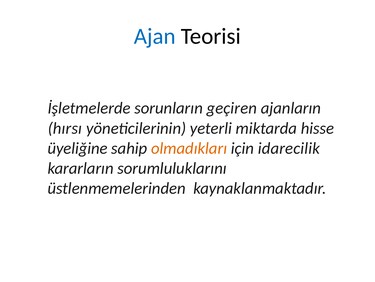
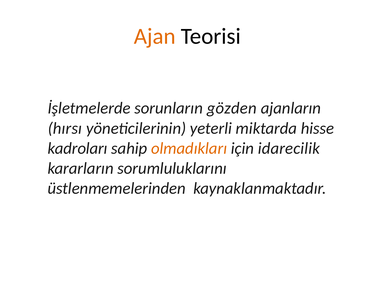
Ajan colour: blue -> orange (155, 36)
geçiren: geçiren -> gözden (232, 108)
üyeliğine: üyeliğine -> kadroları (78, 148)
